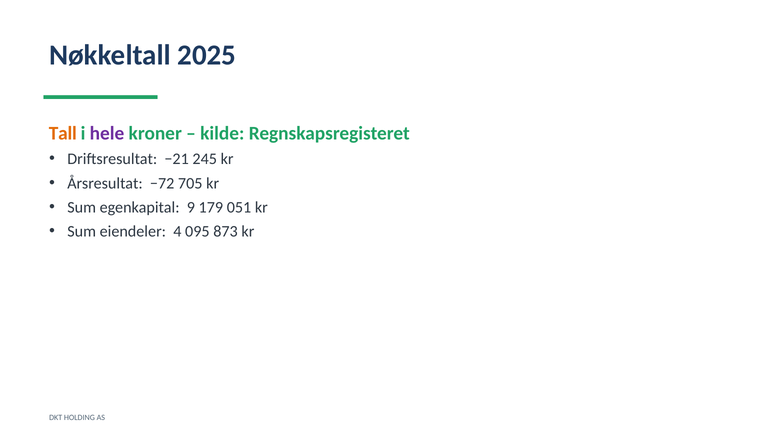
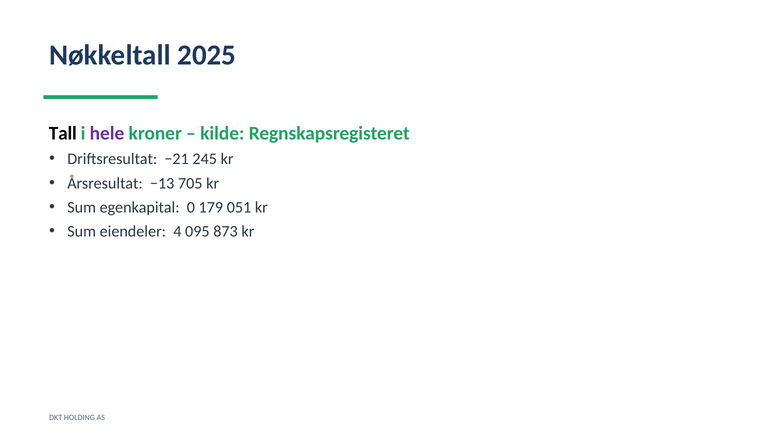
Tall colour: orange -> black (63, 133)
−72: −72 -> −13 (162, 183)
9: 9 -> 0 (191, 207)
